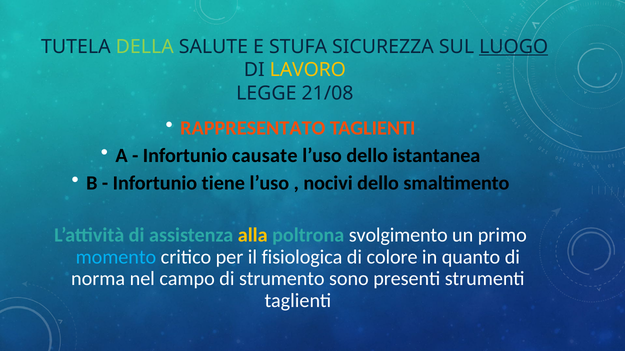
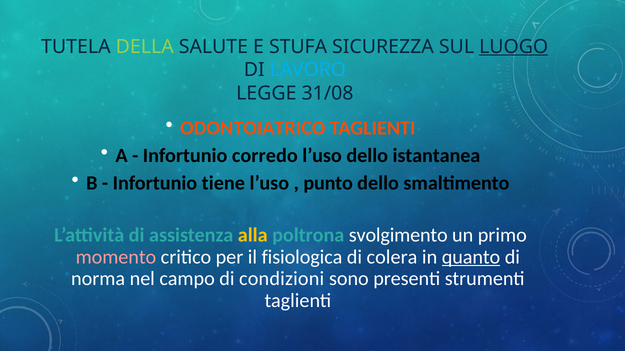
LAVORO colour: yellow -> light blue (308, 70)
21/08: 21/08 -> 31/08 (328, 94)
RAPPRESENTATO: RAPPRESENTATO -> ODONTOIATRICO (253, 128)
causate: causate -> corredo (265, 156)
nocivi: nocivi -> punto (328, 184)
momento colour: light blue -> pink (116, 257)
colore: colore -> colera (392, 257)
quanto underline: none -> present (471, 257)
strumento: strumento -> condizioni (282, 279)
